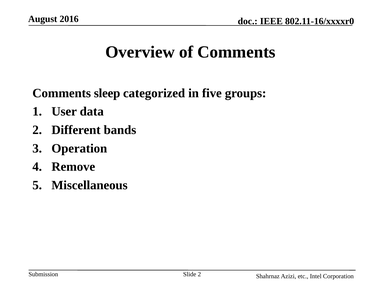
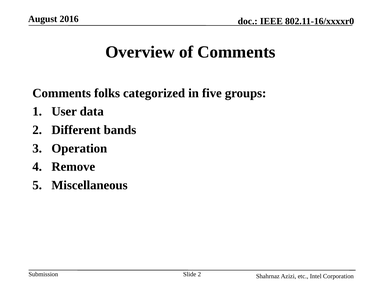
sleep: sleep -> folks (107, 93)
